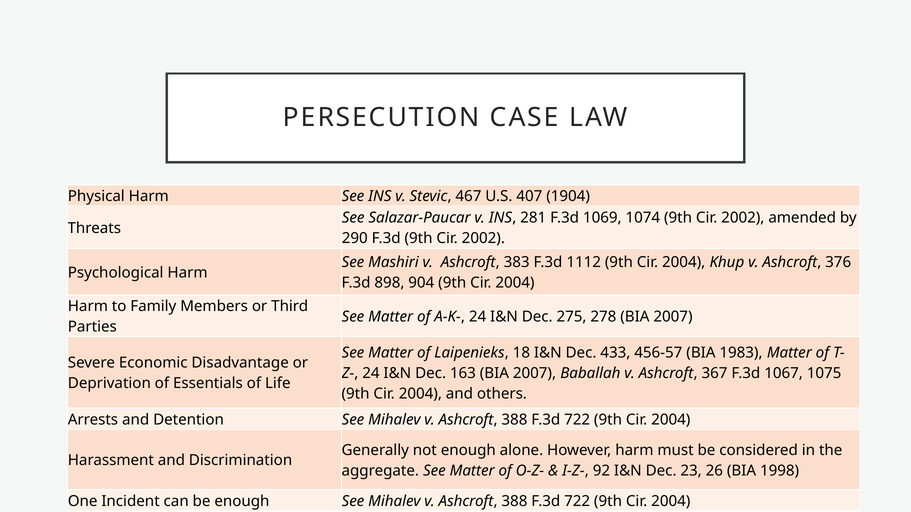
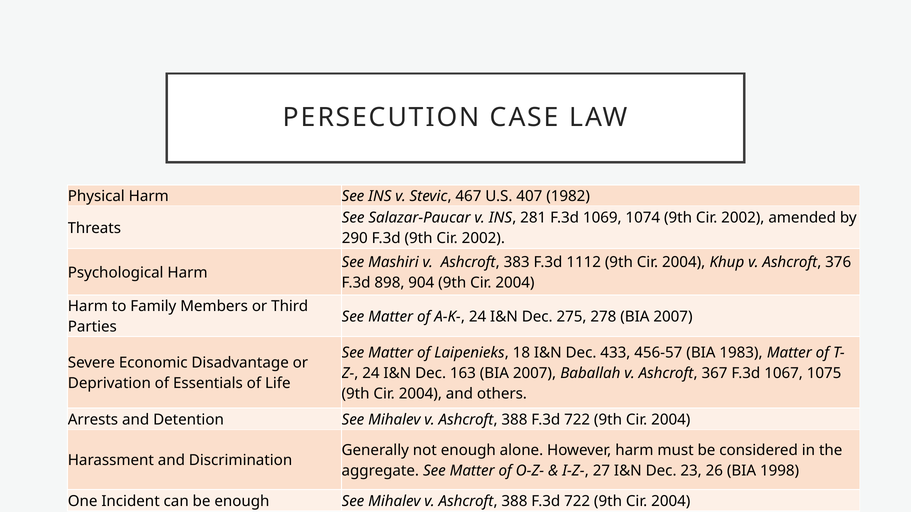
1904: 1904 -> 1982 (568, 196)
92: 92 -> 27 (601, 471)
